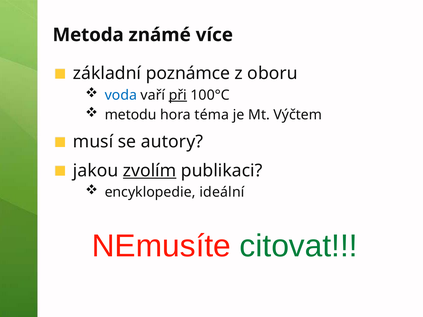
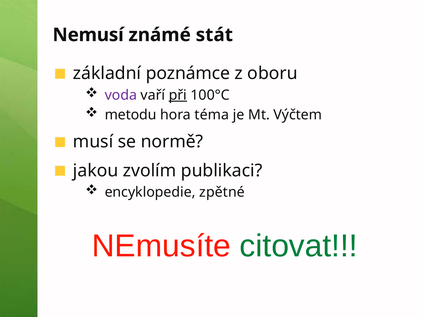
Metoda: Metoda -> Nemusí (88, 35)
více: více -> stát (214, 35)
voda colour: blue -> purple (121, 95)
autory: autory -> normě (172, 142)
zvolím underline: present -> none (150, 171)
ideální: ideální -> zpětné (222, 192)
